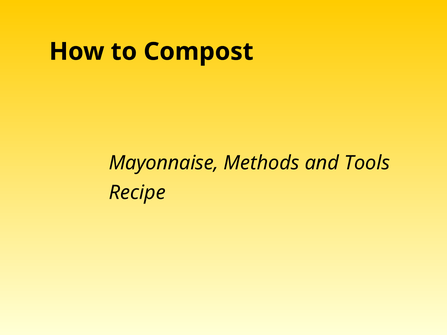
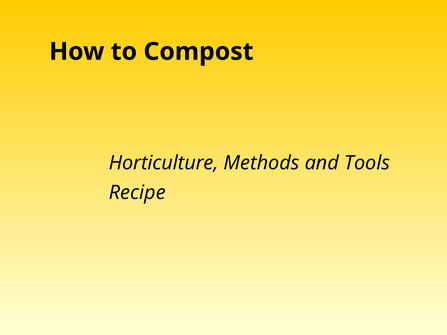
Mayonnaise: Mayonnaise -> Horticulture (164, 163)
